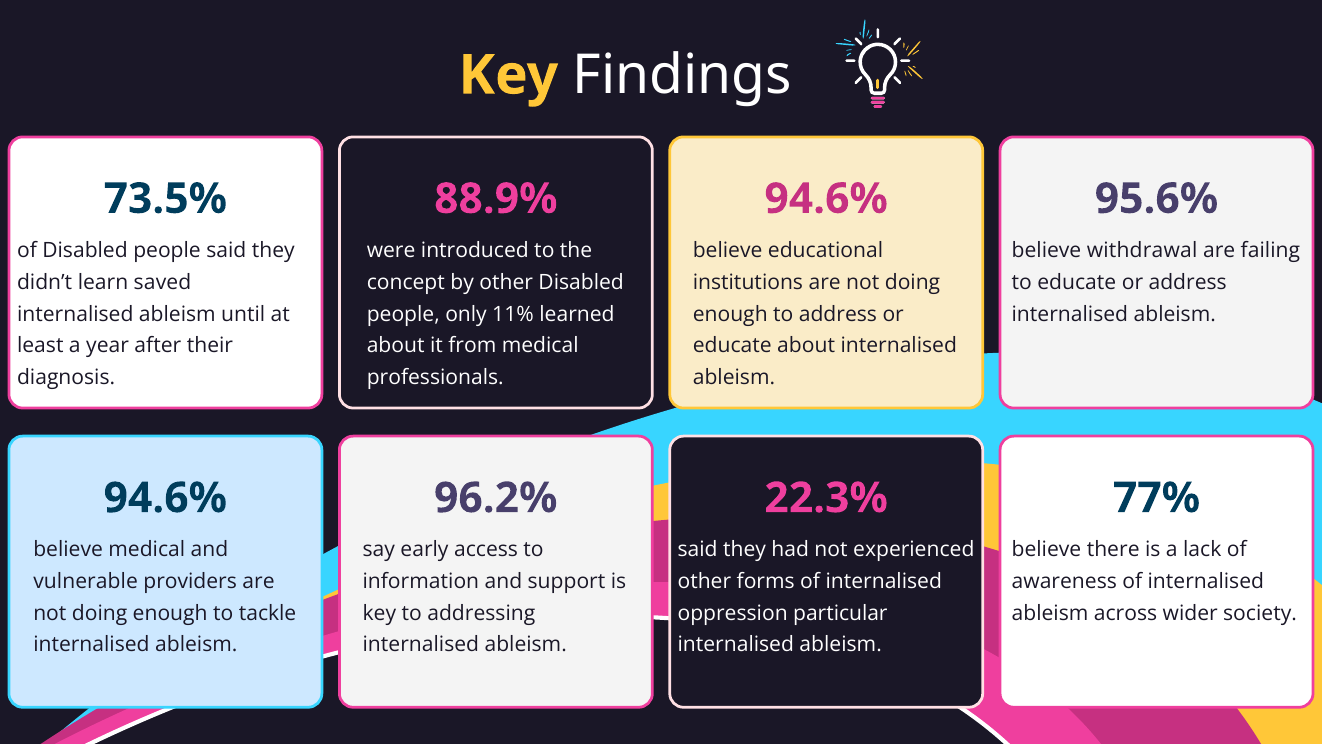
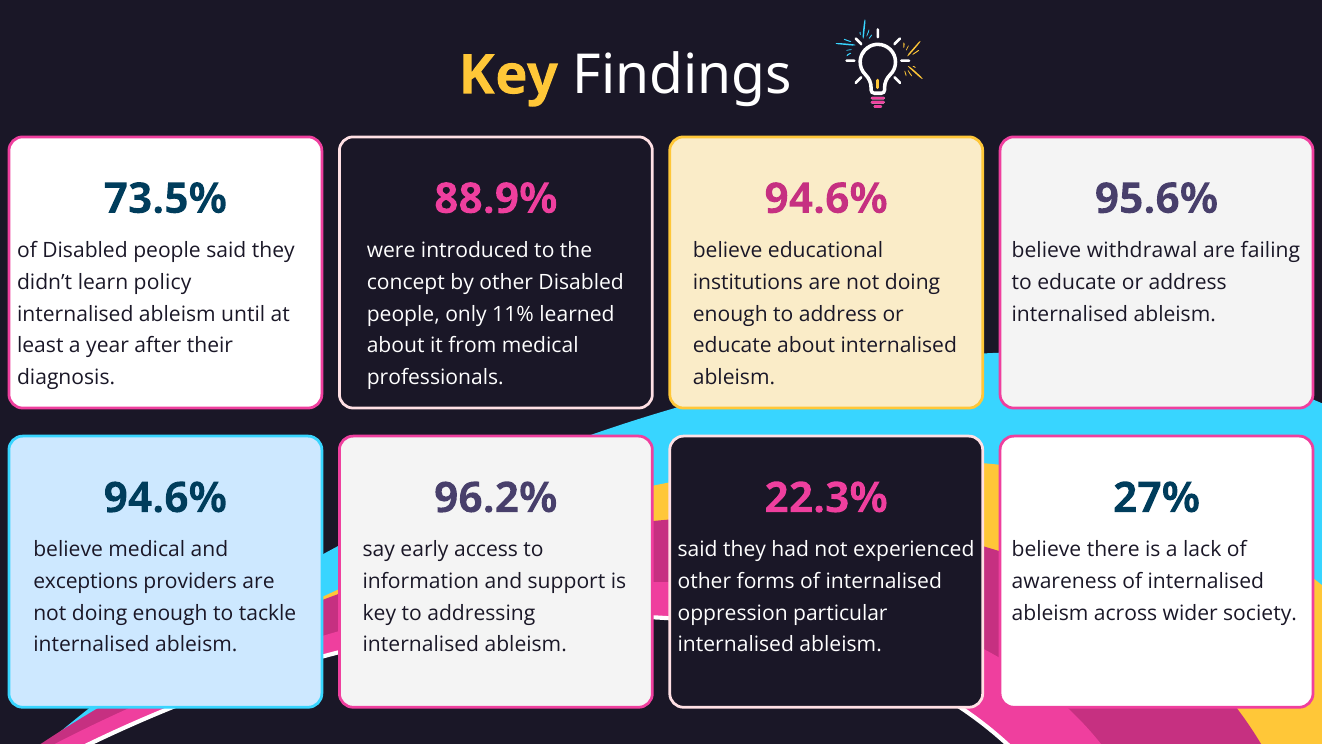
saved: saved -> policy (163, 282)
77%: 77% -> 27% (1157, 498)
vulnerable: vulnerable -> exceptions (86, 581)
